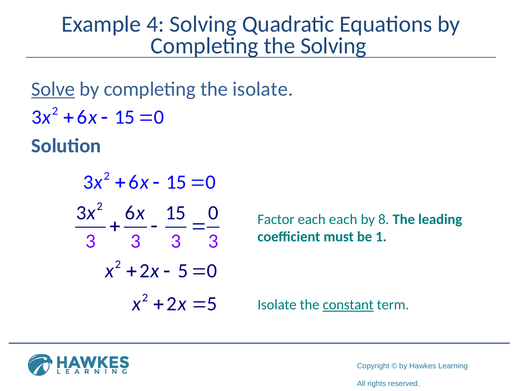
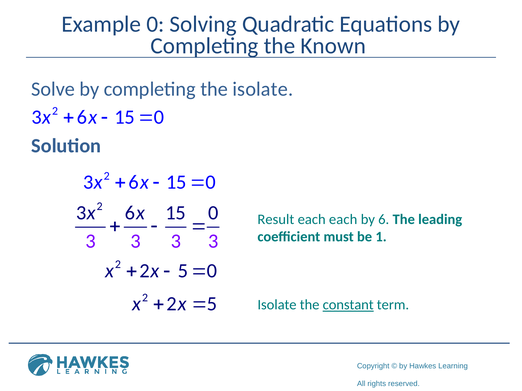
Example 4: 4 -> 0 (155, 24)
the Solving: Solving -> Known (333, 46)
Solve underline: present -> none (53, 89)
Factor: Factor -> Result (276, 220)
by 8: 8 -> 6 (384, 220)
